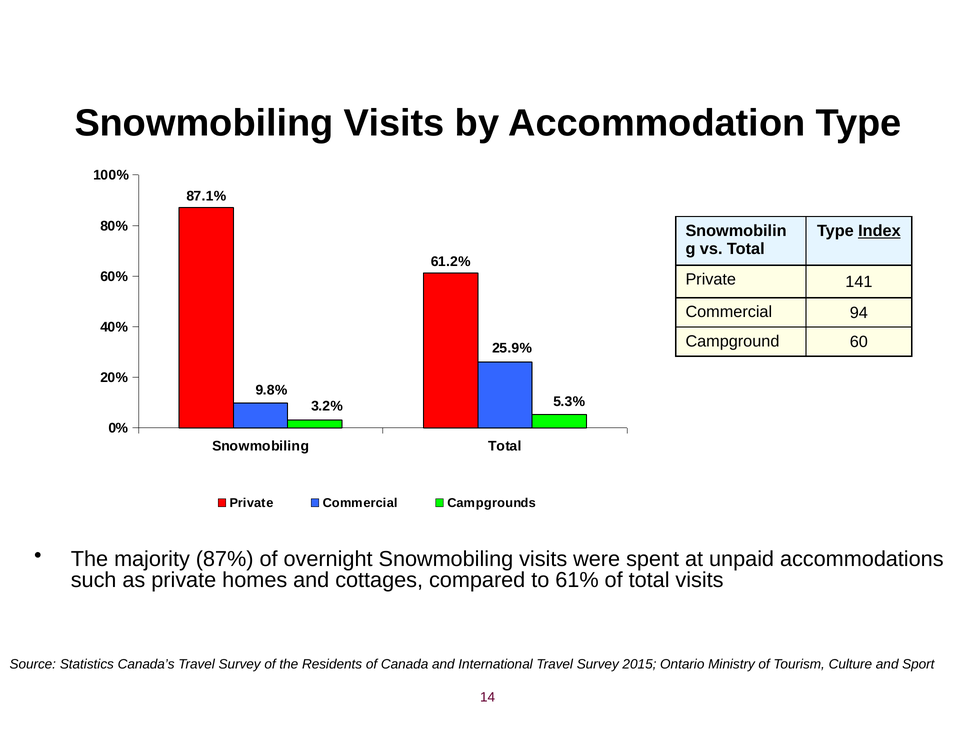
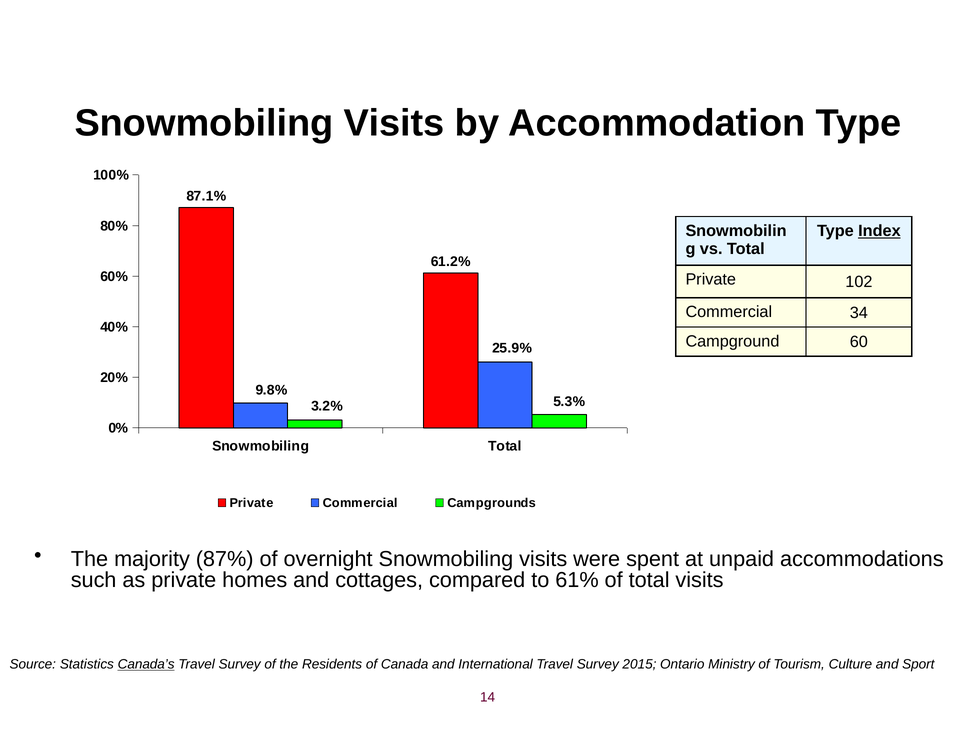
141: 141 -> 102 (859, 282)
94: 94 -> 34 (859, 313)
Canada’s underline: none -> present (146, 665)
